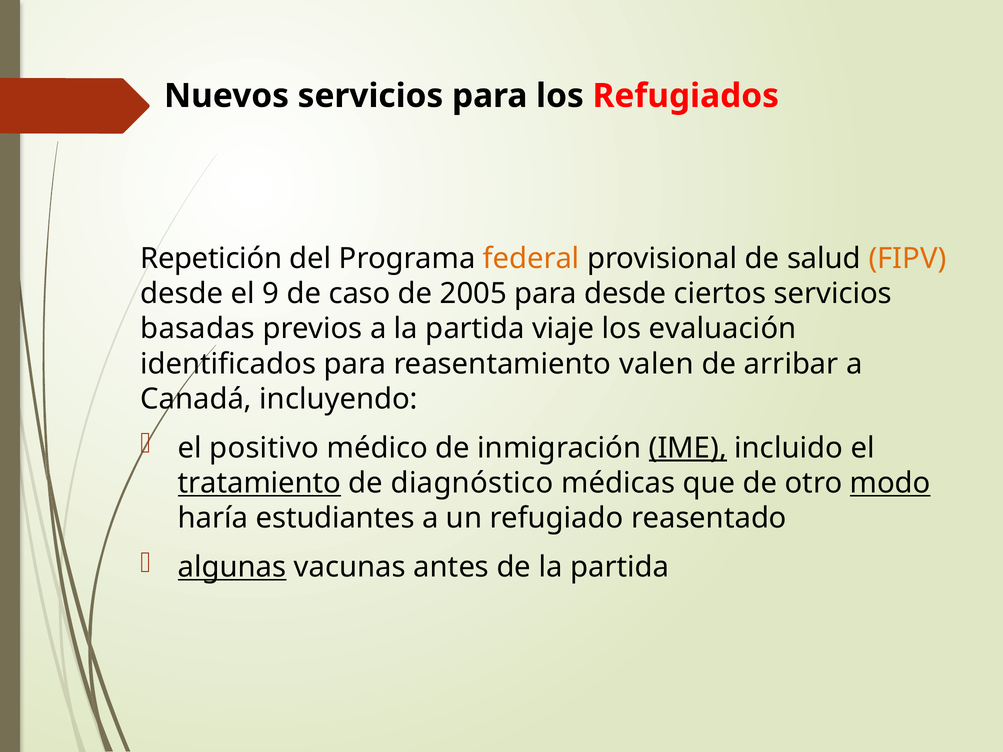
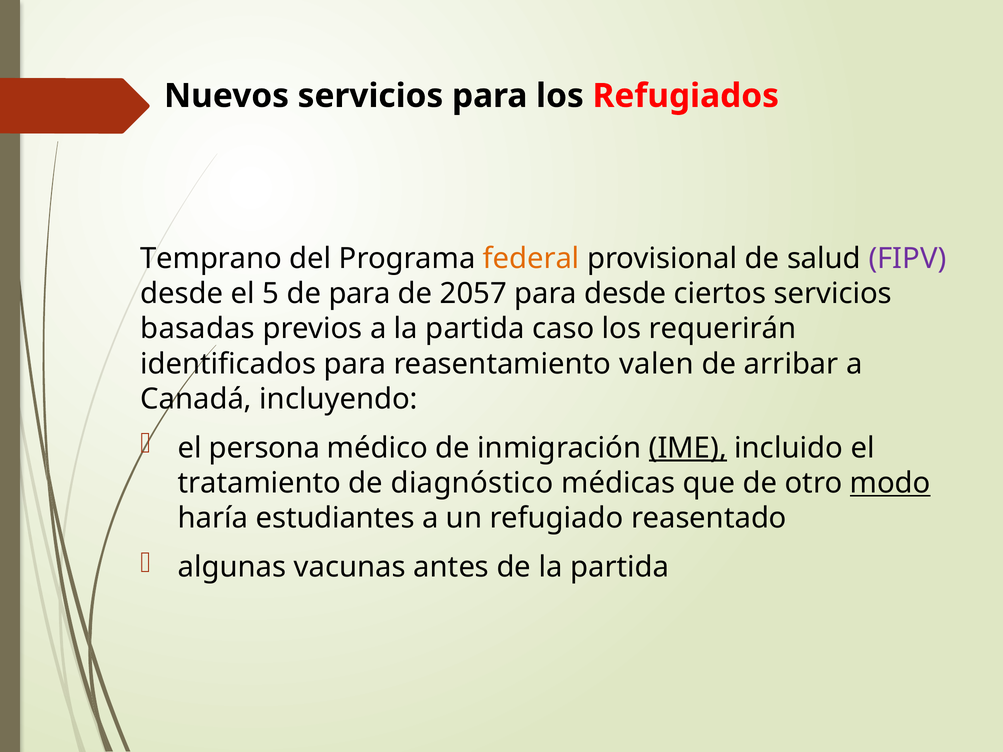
Repetición: Repetición -> Temprano (211, 259)
FIPV colour: orange -> purple (907, 259)
9: 9 -> 5 (271, 294)
de caso: caso -> para (360, 294)
2005: 2005 -> 2057 (473, 294)
viaje: viaje -> caso (563, 329)
evaluación: evaluación -> requerirán (723, 329)
positivo: positivo -> persona (264, 448)
tratamiento underline: present -> none (259, 483)
algunas underline: present -> none (232, 567)
